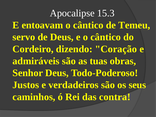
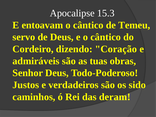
seus: seus -> sido (137, 85)
contra: contra -> deram (115, 97)
